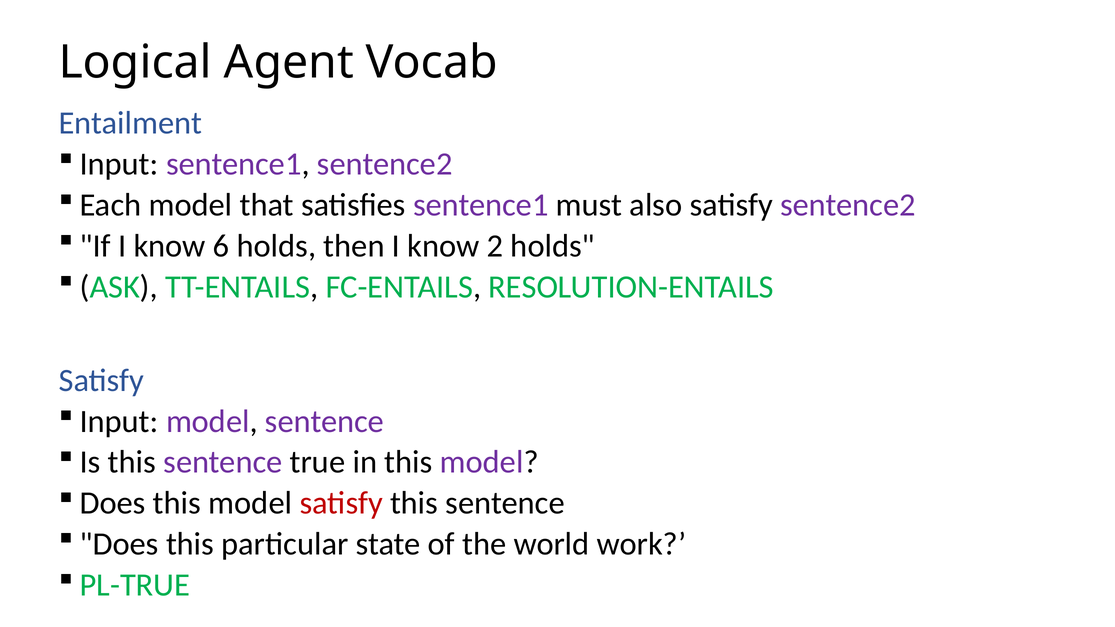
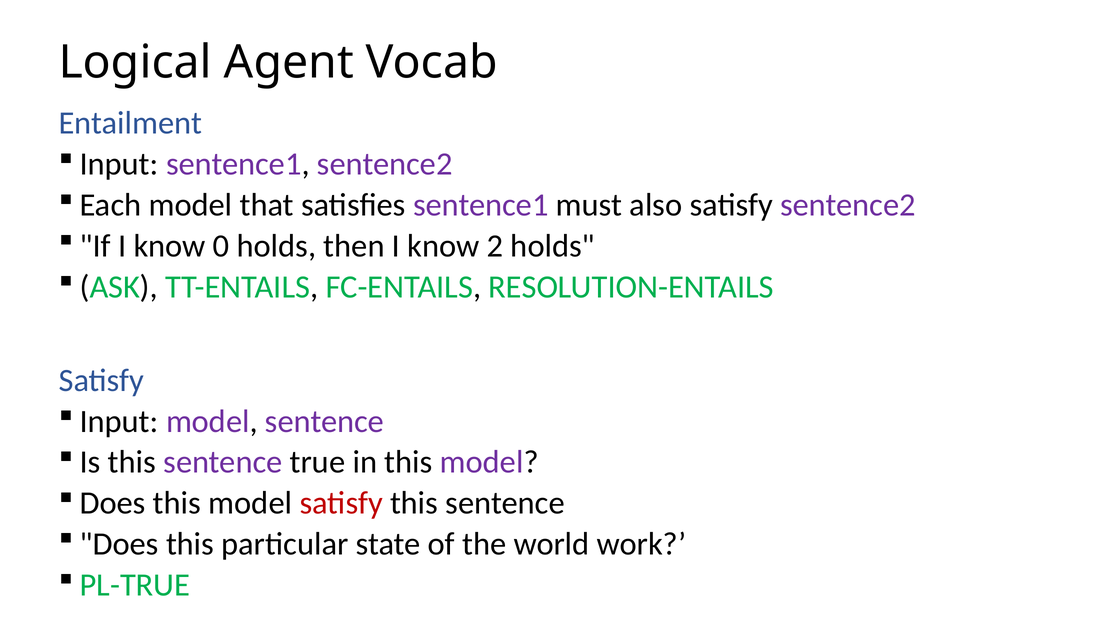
6: 6 -> 0 (221, 246)
